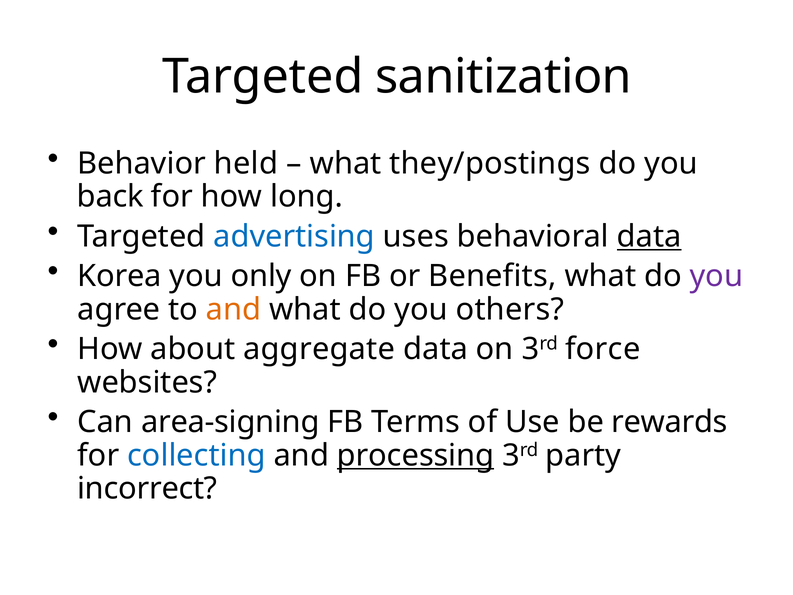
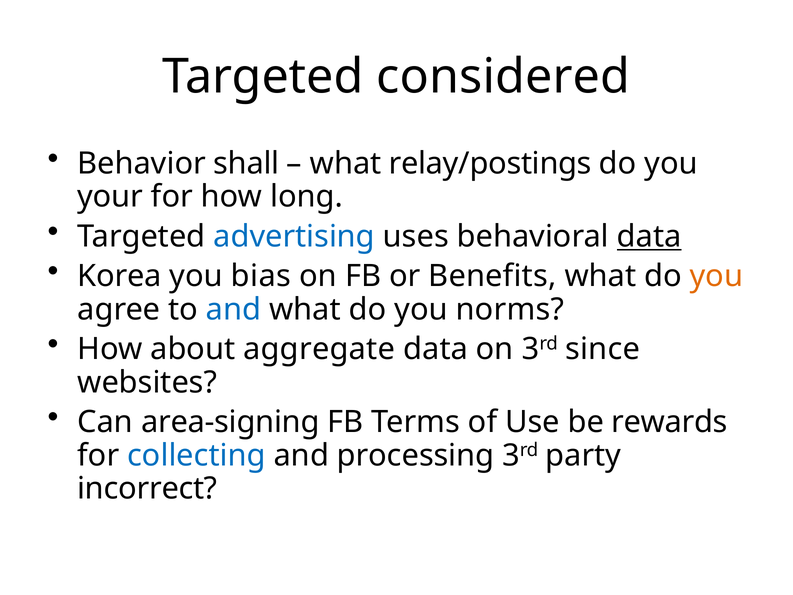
sanitization: sanitization -> considered (503, 77)
held: held -> shall (246, 163)
they/postings: they/postings -> relay/postings (490, 163)
back: back -> your (110, 197)
only: only -> bias (261, 276)
you colour: purple -> orange (716, 276)
and colour: orange -> blue (234, 309)
others: others -> norms (510, 309)
force: force -> since (603, 349)
processing underline: present -> none (416, 455)
